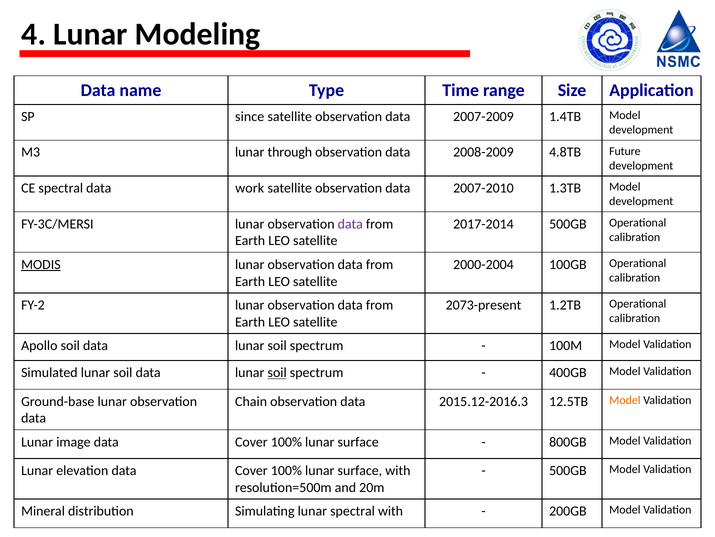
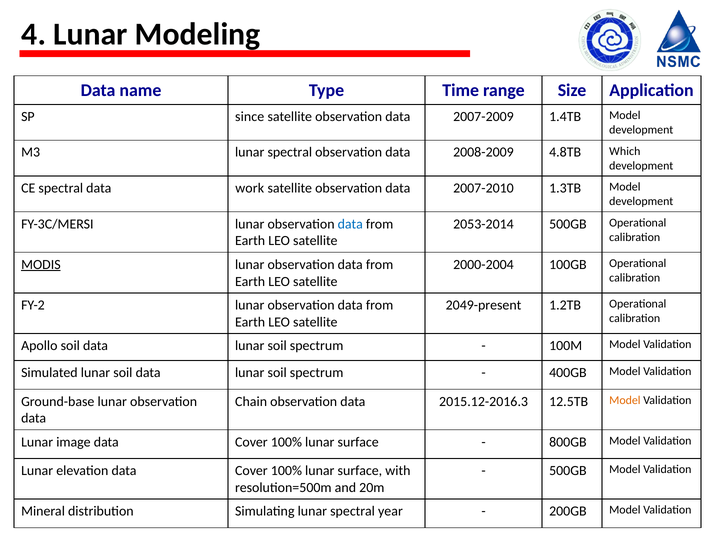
M3 lunar through: through -> spectral (290, 152)
Future: Future -> Which (625, 151)
data colour: purple -> blue (350, 224)
2017-2014: 2017-2014 -> 2053-2014 (483, 224)
2073-present: 2073-present -> 2049-present (484, 305)
soil underline: present -> none (277, 372)
spectral with: with -> year (390, 511)
